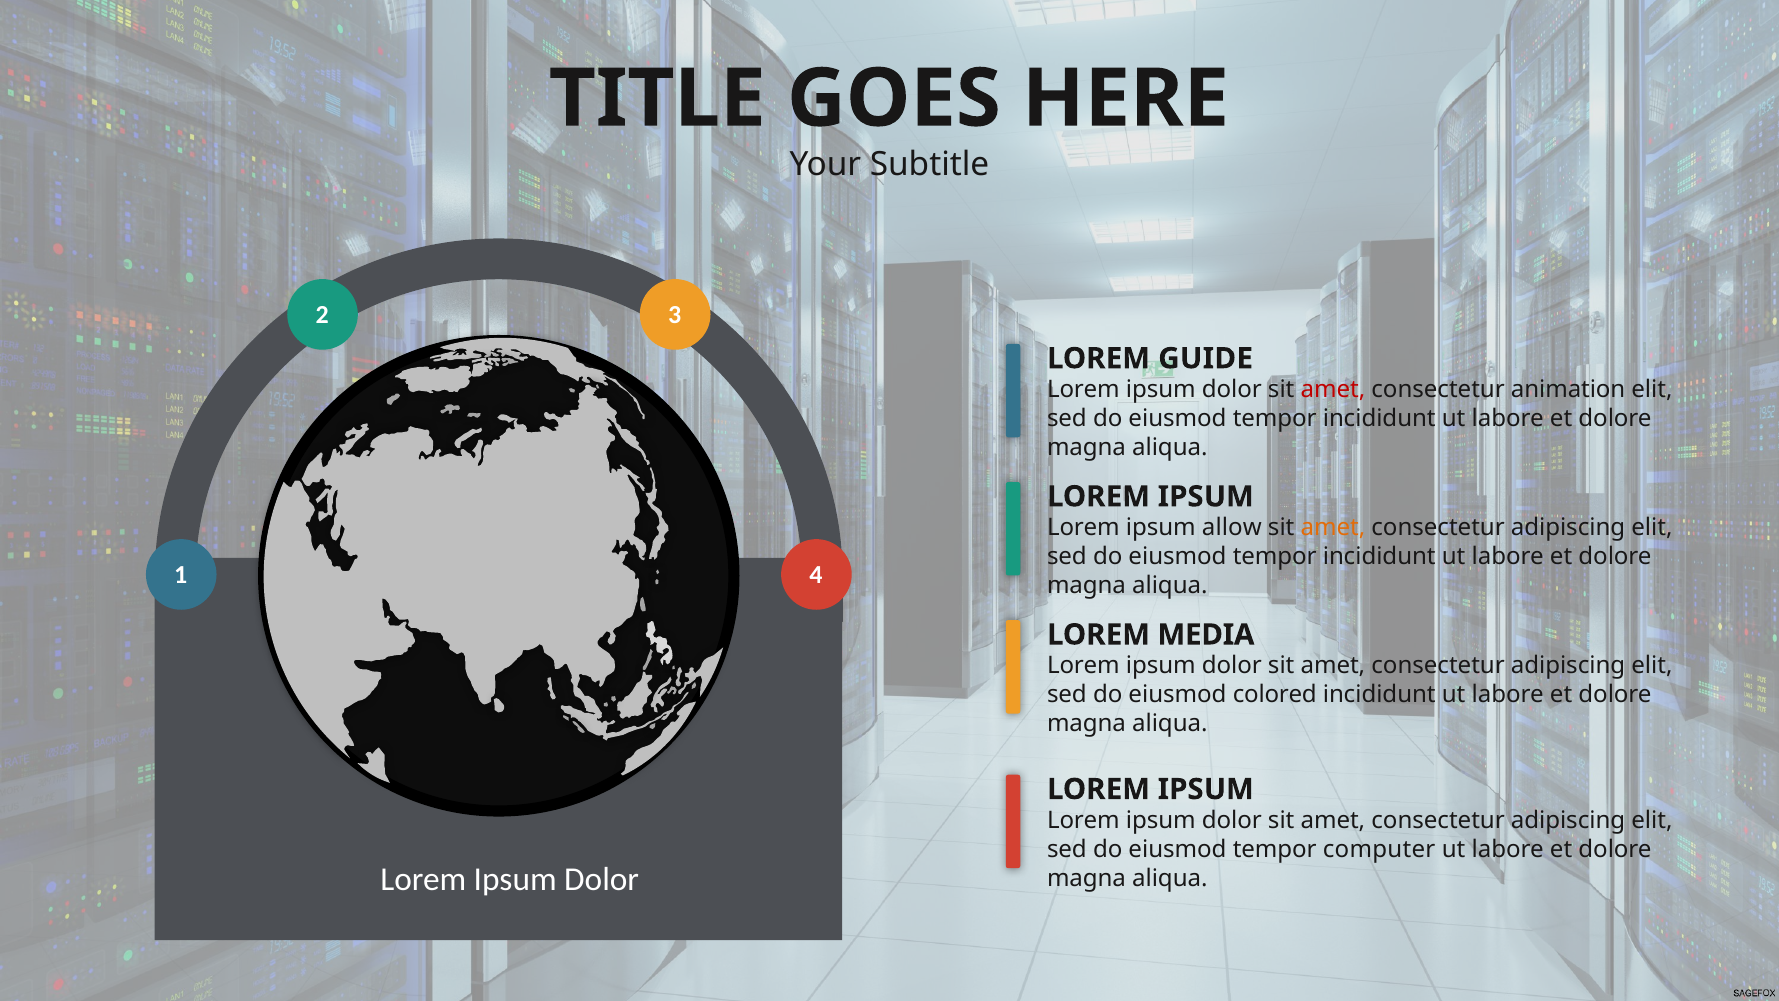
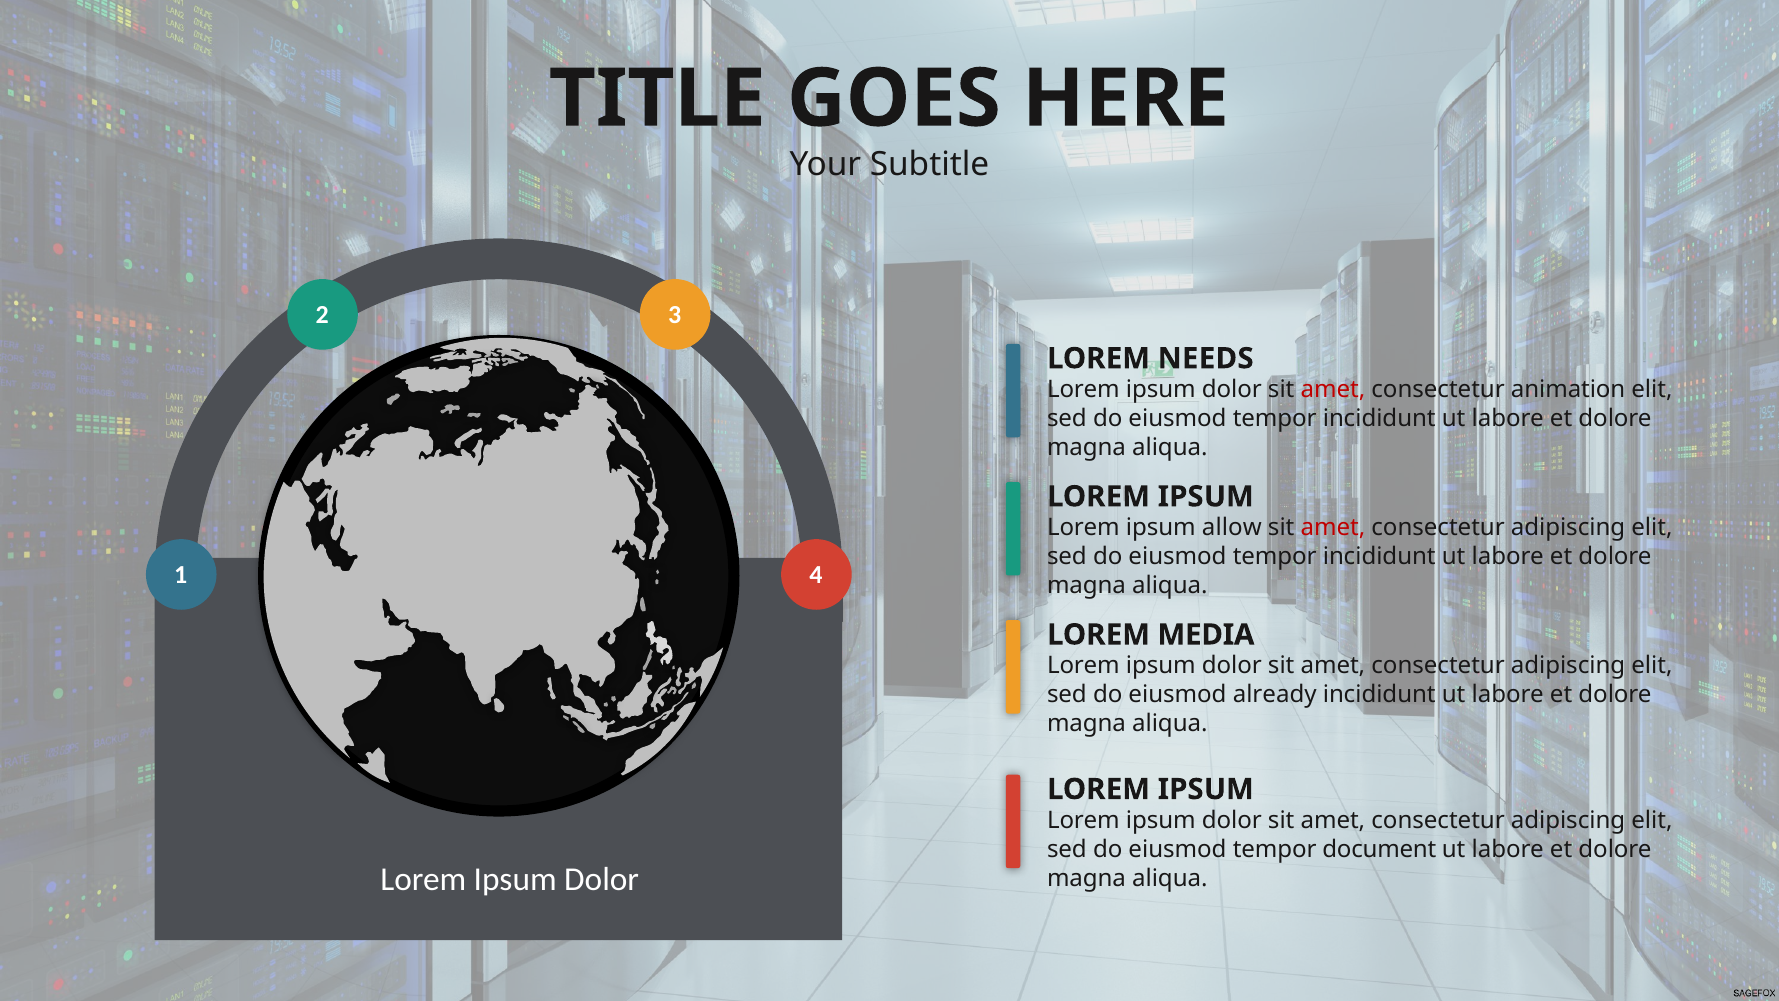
GUIDE: GUIDE -> NEEDS (1206, 358)
amet colour: orange -> red (1333, 527)
colored: colored -> already (1275, 694)
computer: computer -> document (1379, 849)
